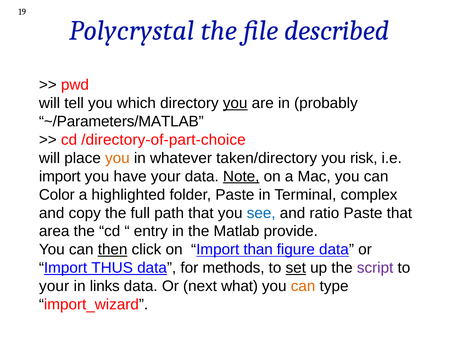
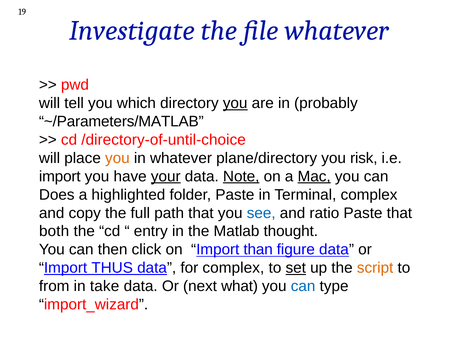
Polycrystal: Polycrystal -> Investigate (132, 31)
file described: described -> whatever (337, 31)
/directory-of-part-choice: /directory-of-part-choice -> /directory-of-until-choice (164, 140)
taken/directory: taken/directory -> plane/directory (267, 158)
your underline: none -> present (166, 177)
Mac underline: none -> present (314, 177)
Color: Color -> Does (57, 195)
area: area -> both (54, 232)
provide: provide -> thought (291, 232)
then underline: present -> none (113, 250)
for methods: methods -> complex (233, 268)
script colour: purple -> orange (375, 268)
your: your -> from (54, 287)
links: links -> take (105, 287)
can colour: orange -> blue (303, 287)
